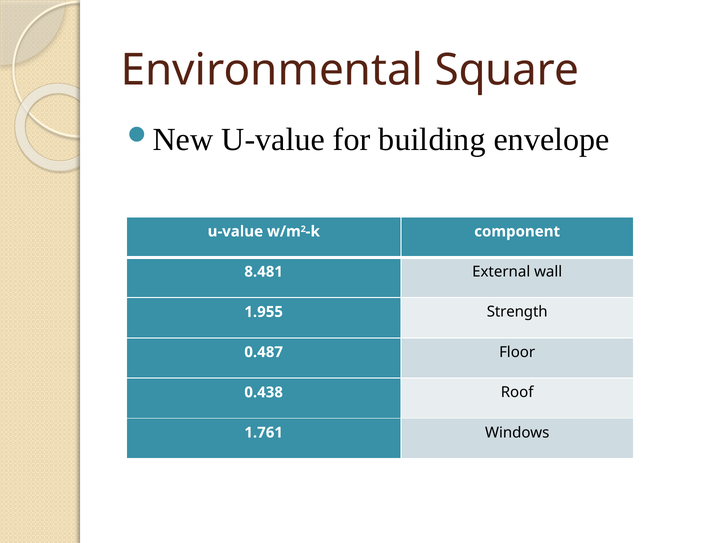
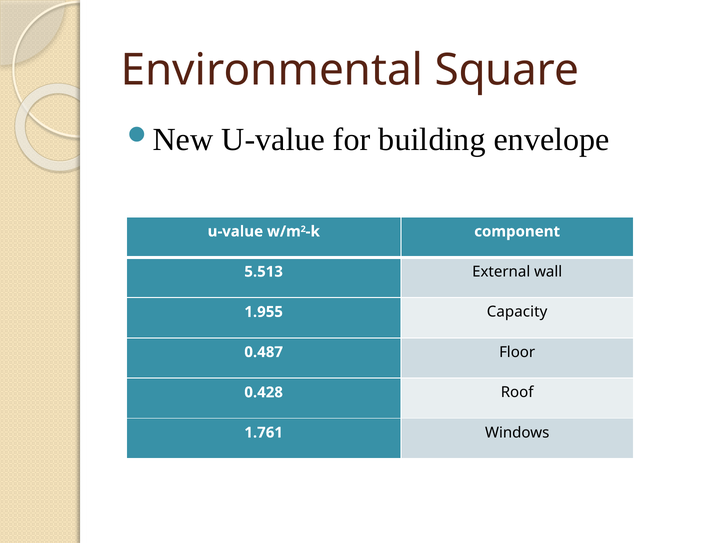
8.481: 8.481 -> 5.513 (264, 271)
Strength: Strength -> Capacity (517, 311)
0.438: 0.438 -> 0.428 (264, 392)
